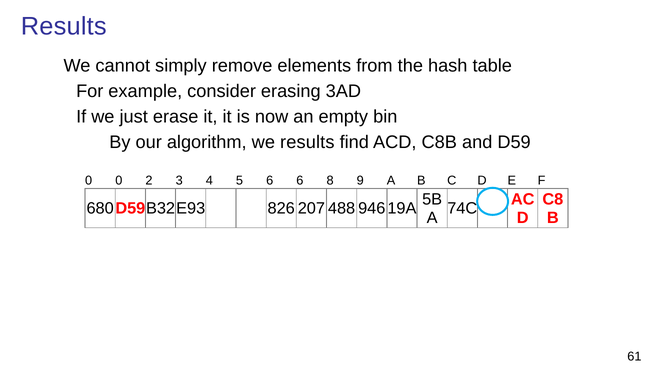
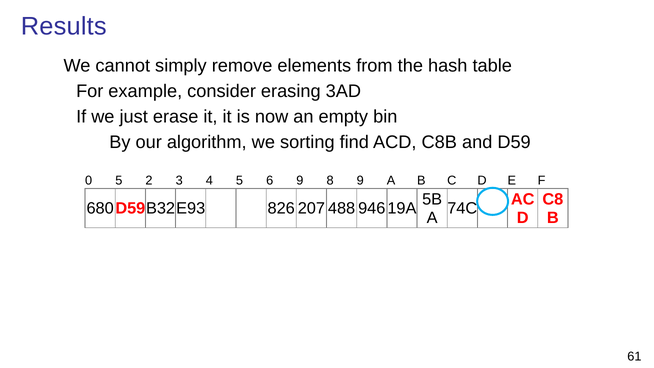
we results: results -> sorting (307, 142)
0 0: 0 -> 5 (119, 181)
6 6: 6 -> 9 (300, 181)
